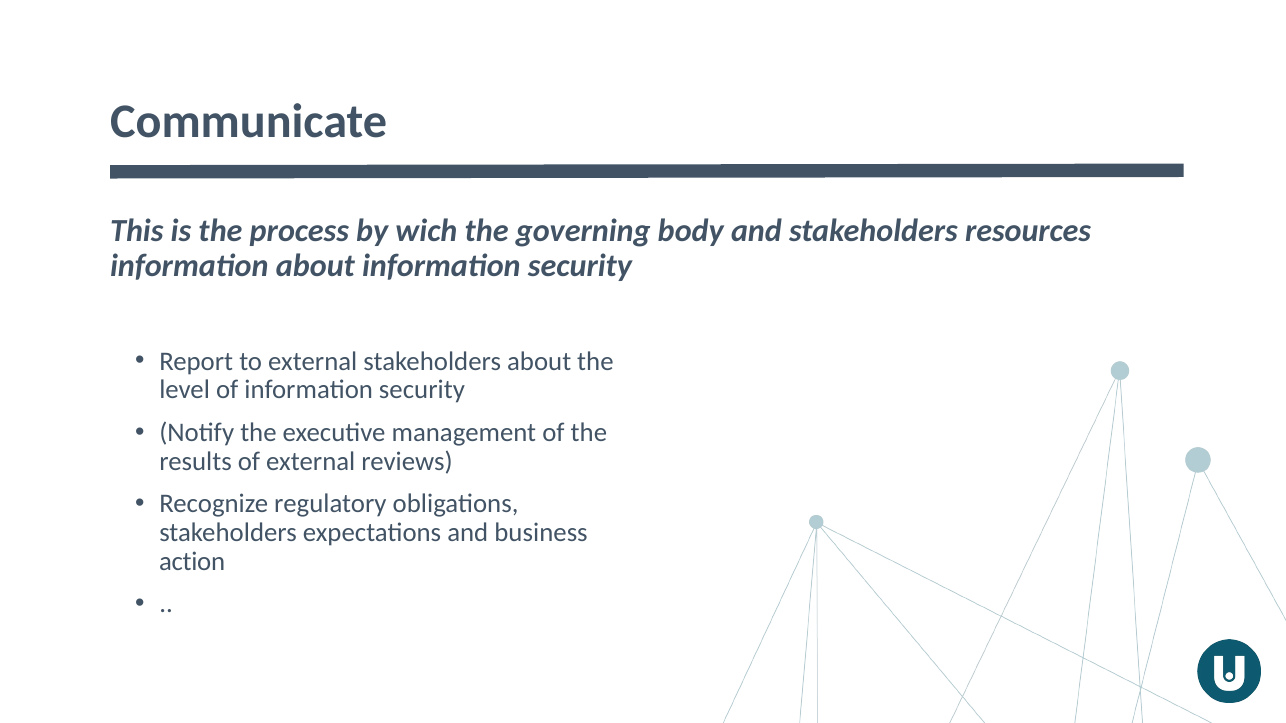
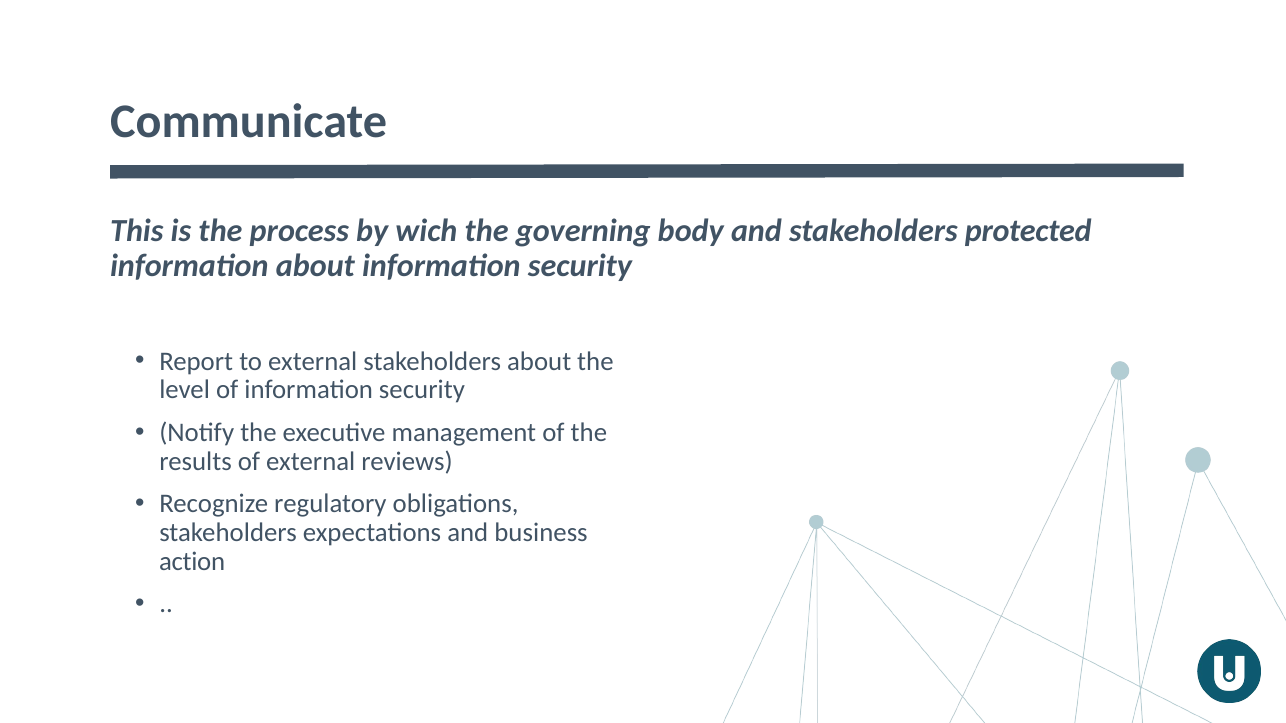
resources: resources -> protected (1028, 231)
